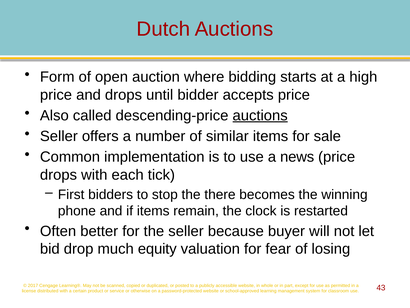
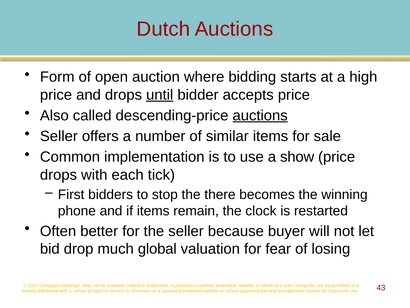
until underline: none -> present (160, 95)
news: news -> show (297, 157)
equity: equity -> global (157, 249)
